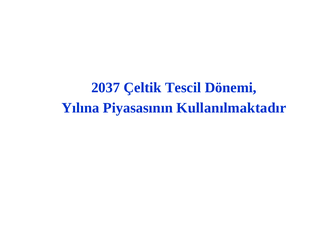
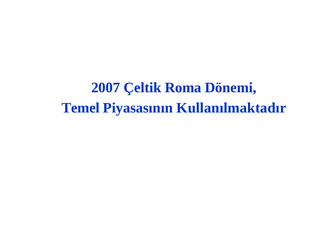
2037: 2037 -> 2007 (106, 87)
Tescil: Tescil -> Roma (183, 87)
Yılına: Yılına -> Temel (81, 108)
